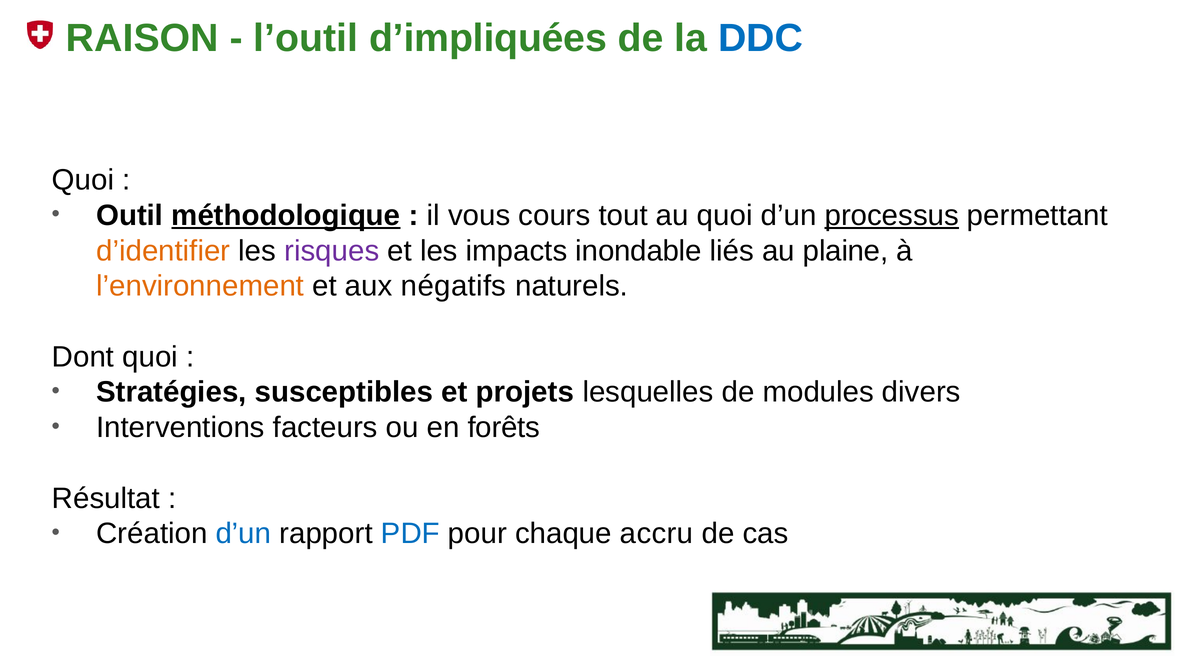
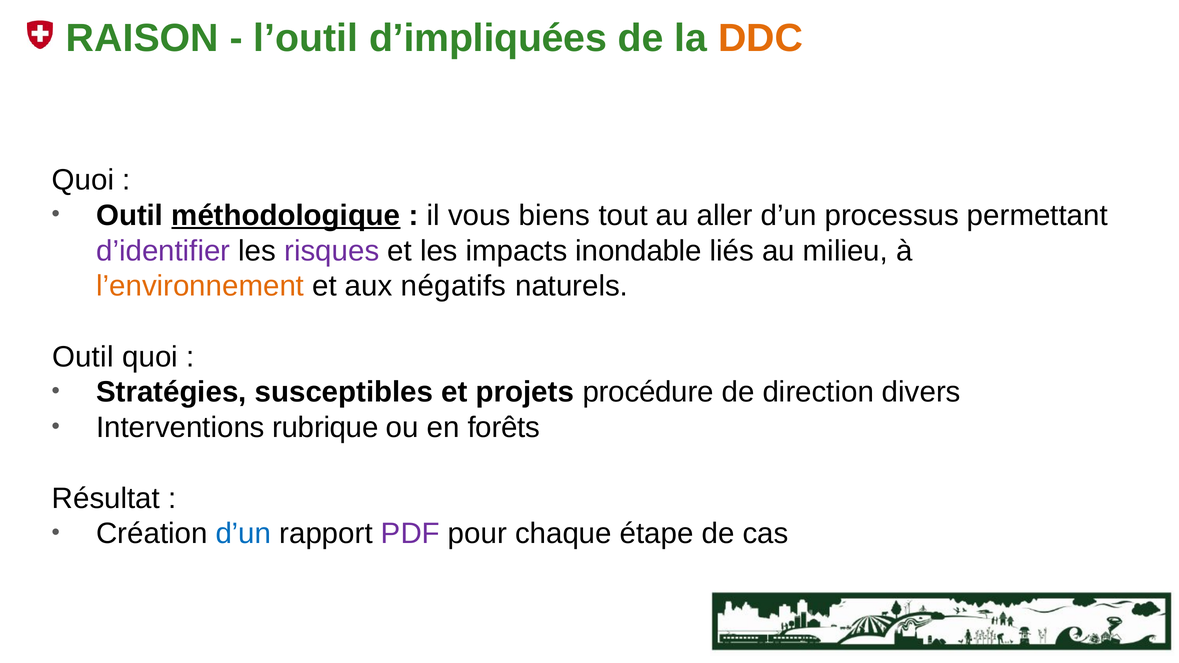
DDC colour: blue -> orange (761, 38)
cours: cours -> biens (554, 215)
au quoi: quoi -> aller (725, 215)
processus underline: present -> none (892, 215)
d’identifier colour: orange -> purple (163, 251)
plaine: plaine -> milieu (845, 251)
Dont: Dont -> Outil (83, 357)
lesquelles: lesquelles -> procédure (648, 392)
modules: modules -> direction (818, 392)
facteurs: facteurs -> rubrique (325, 428)
PDF colour: blue -> purple (410, 534)
accru: accru -> étape (657, 534)
